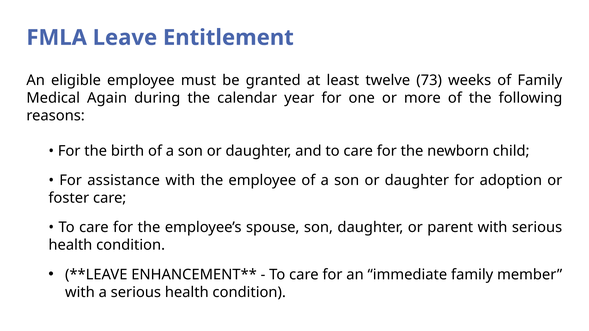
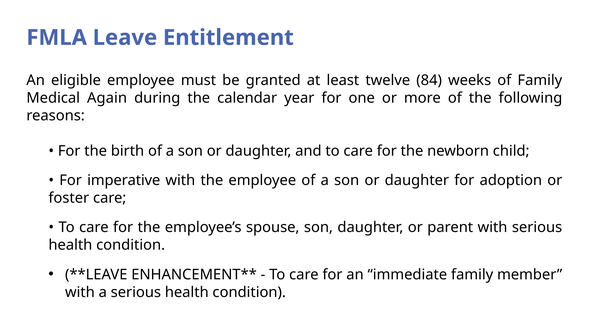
73: 73 -> 84 (429, 80)
assistance: assistance -> imperative (124, 181)
